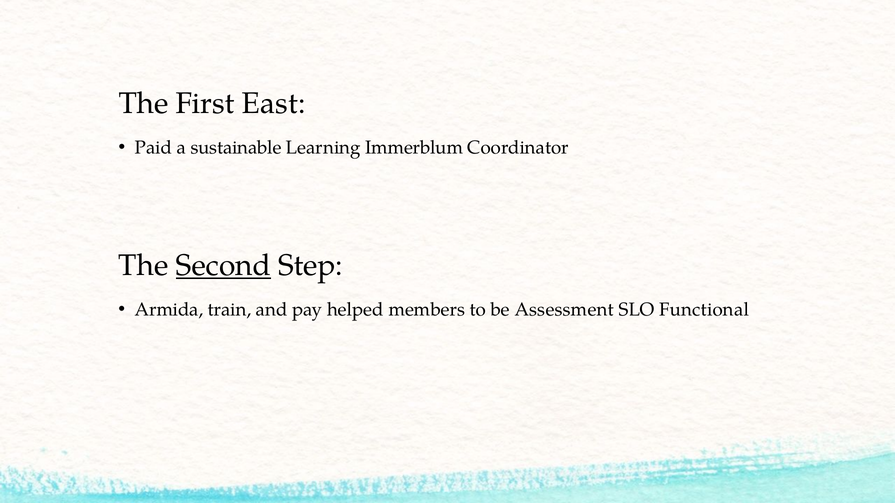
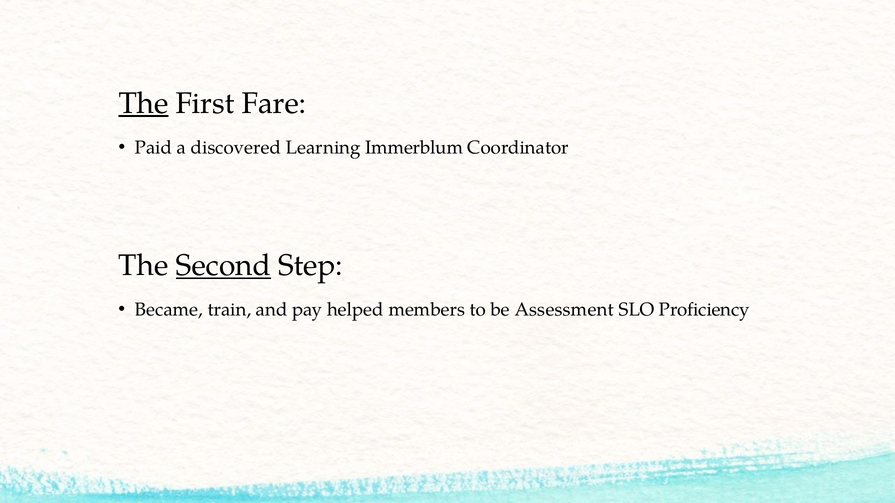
The underline: none -> present (143, 103)
East: East -> Fare (274, 103)
sustainable: sustainable -> discovered (236, 148)
Armida: Armida -> Became (169, 310)
Functional: Functional -> Proficiency (704, 310)
